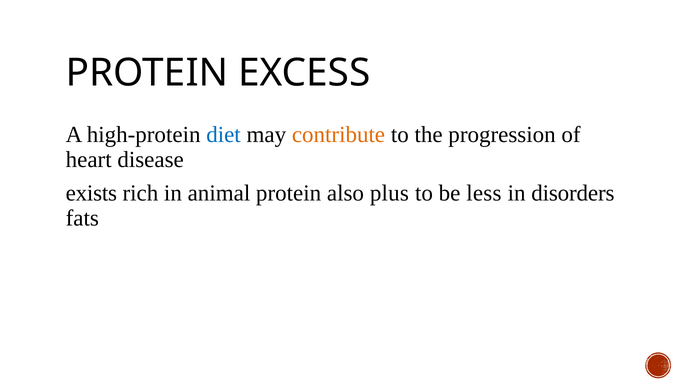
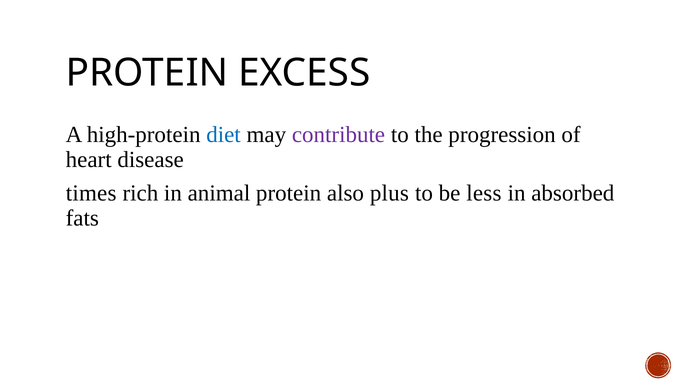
contribute colour: orange -> purple (338, 135)
exists: exists -> times (91, 193)
disorders: disorders -> absorbed (573, 193)
